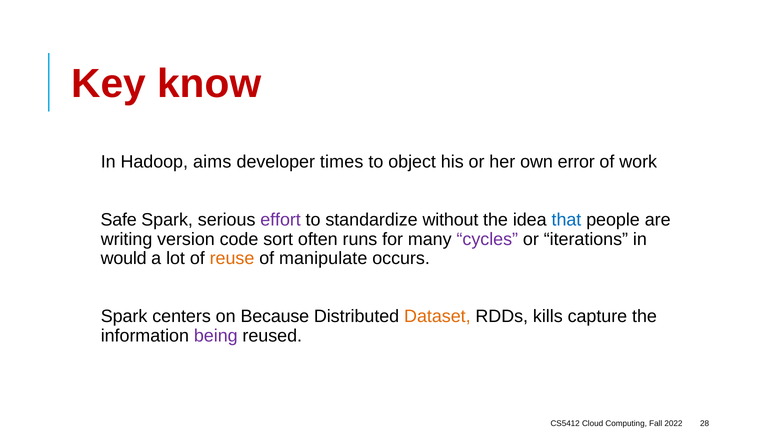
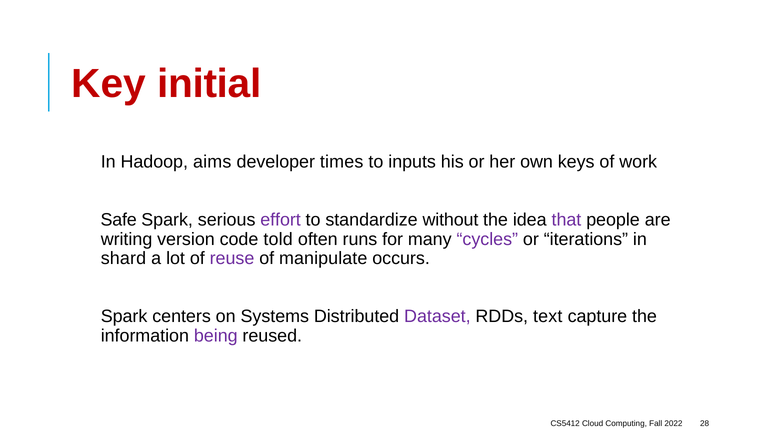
know: know -> initial (209, 84)
object: object -> inputs (412, 162)
error: error -> keys (576, 162)
that colour: blue -> purple (566, 220)
sort: sort -> told (278, 239)
would: would -> shard (123, 259)
reuse colour: orange -> purple (232, 259)
Because: Because -> Systems (275, 317)
Dataset colour: orange -> purple (437, 317)
kills: kills -> text (548, 317)
